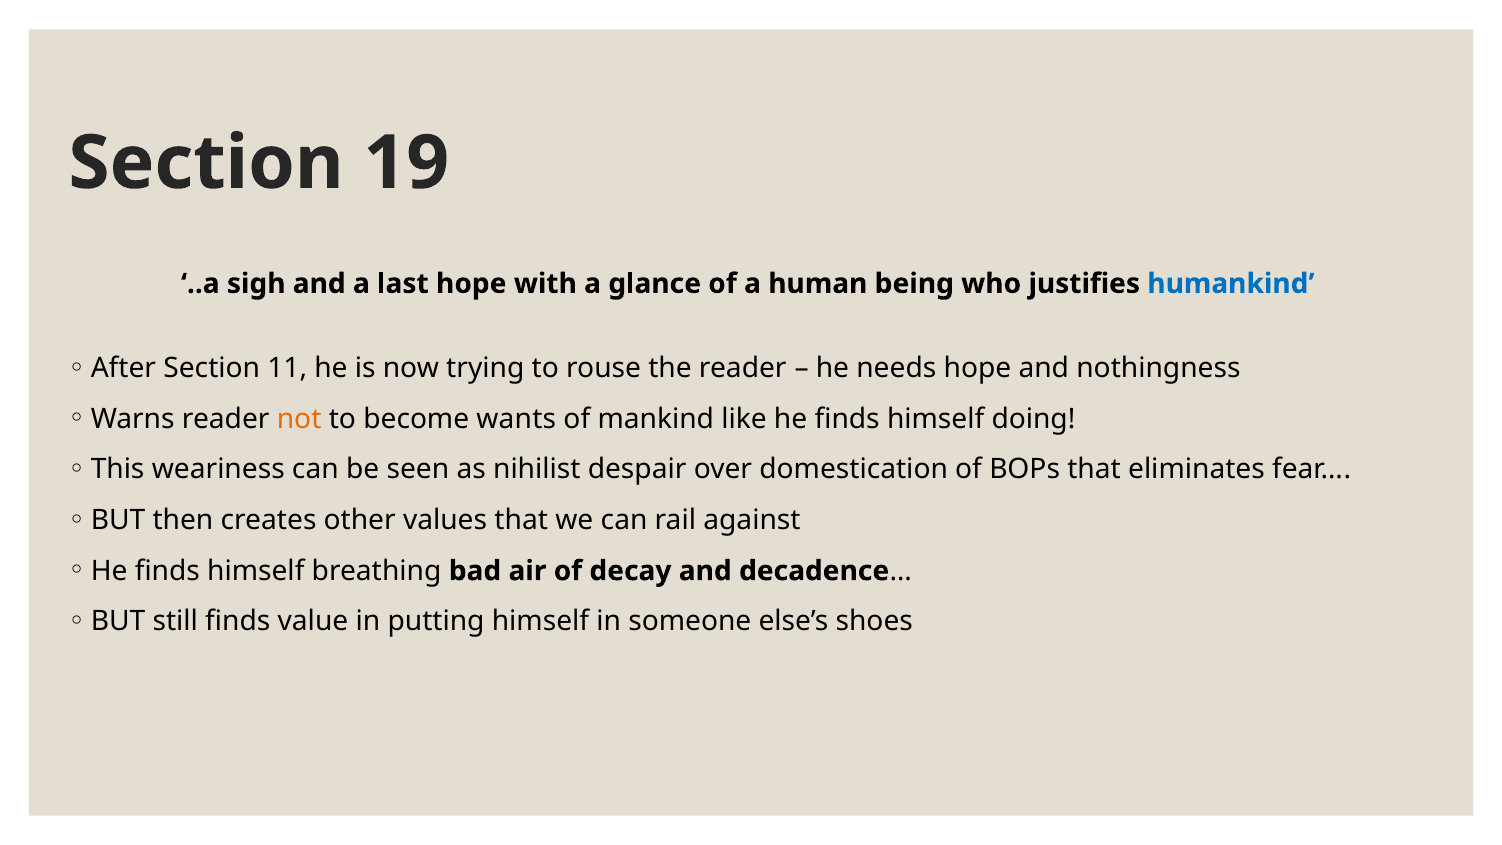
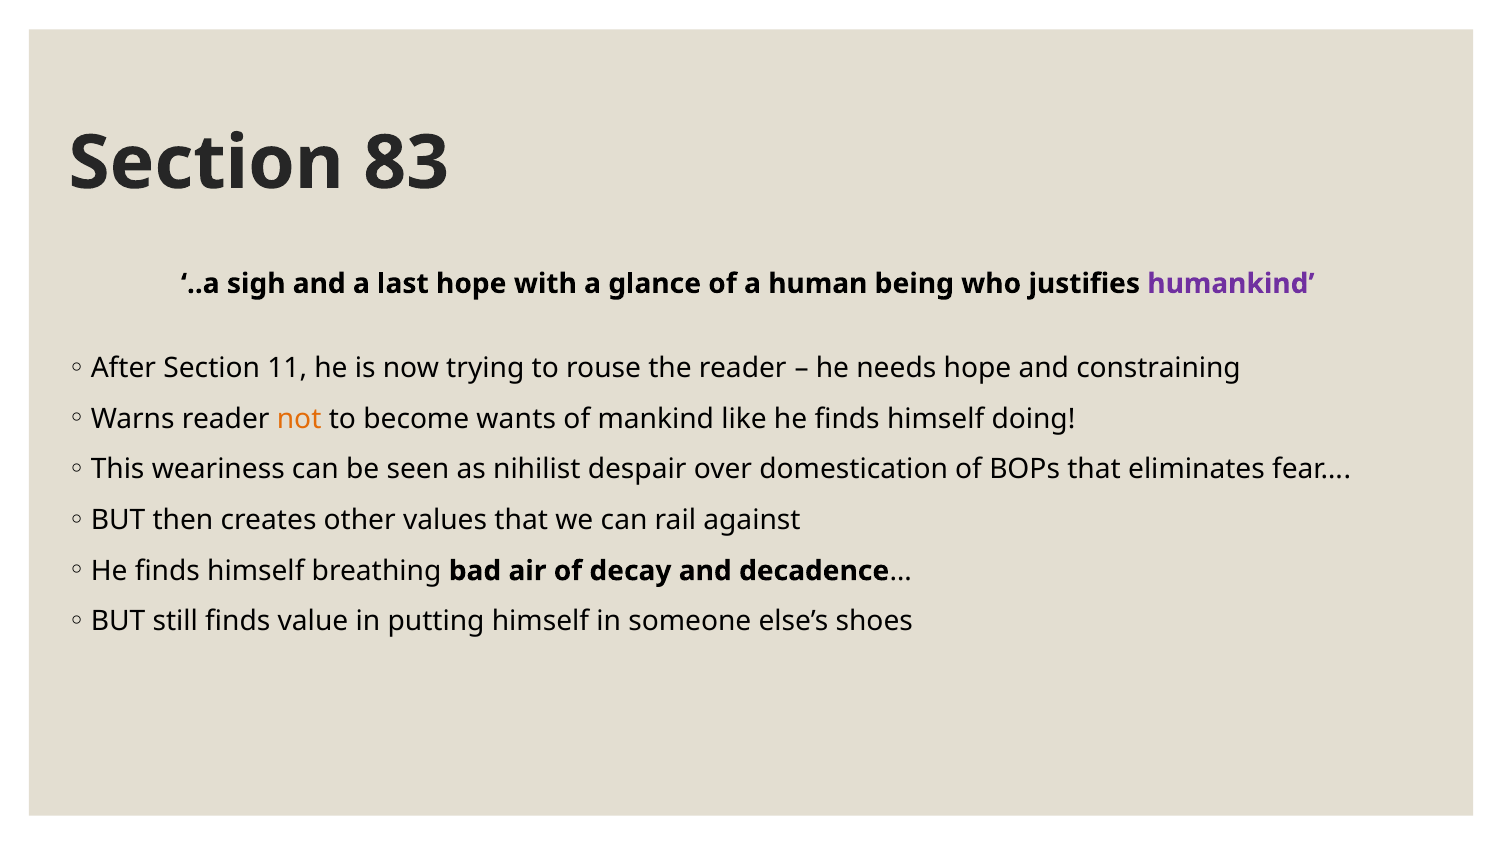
19: 19 -> 83 (406, 163)
humankind colour: blue -> purple (1231, 284)
nothingness: nothingness -> constraining (1158, 368)
